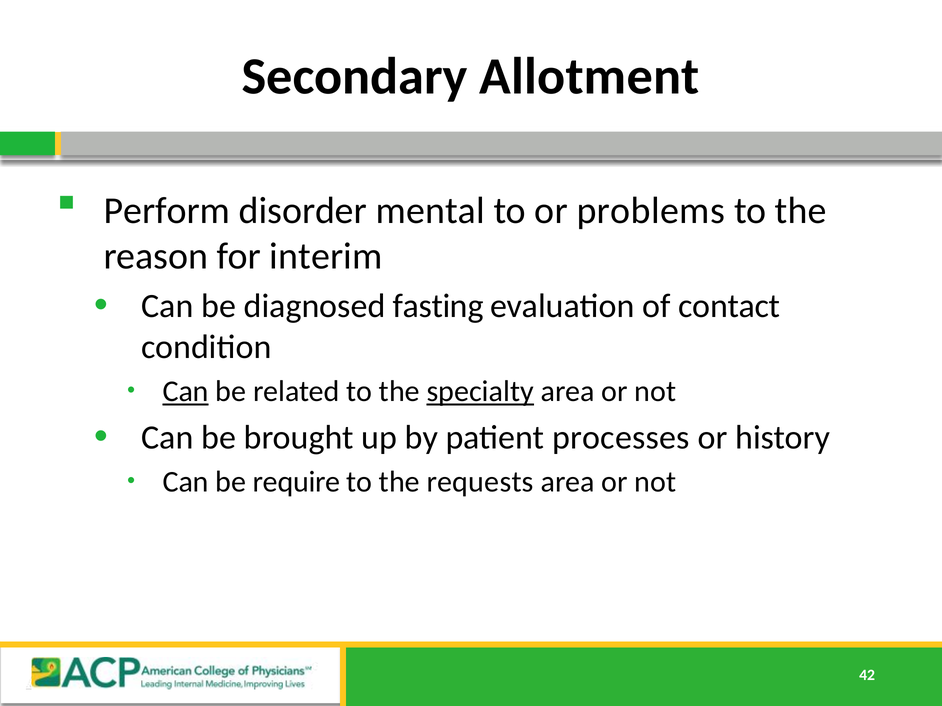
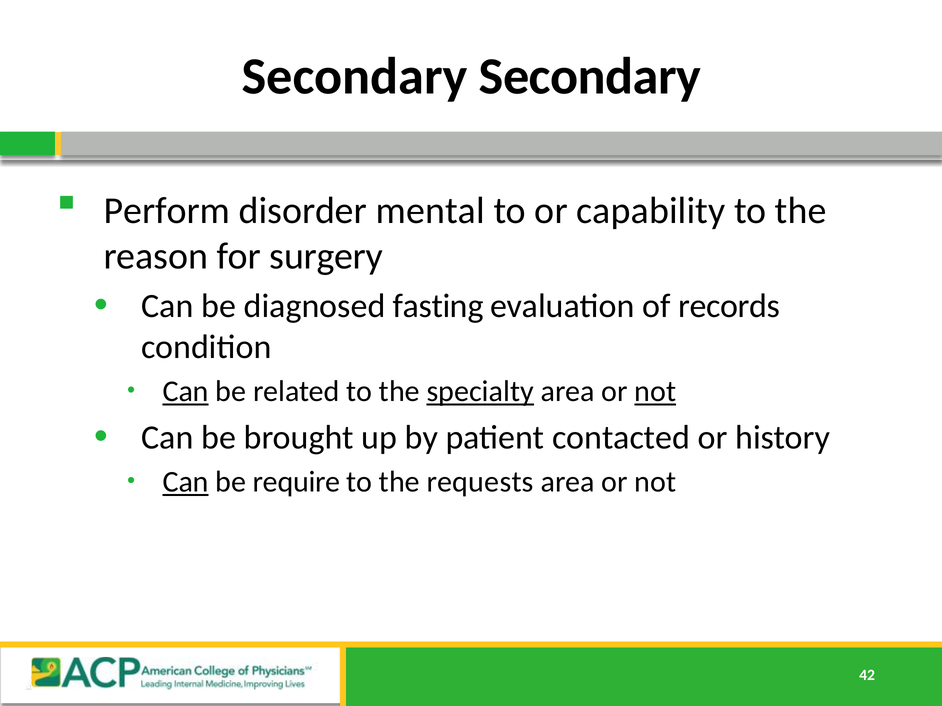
Secondary Allotment: Allotment -> Secondary (590, 77)
problems: problems -> capability (651, 211)
interim: interim -> surgery (326, 256)
contact: contact -> records (729, 306)
not underline: none -> present (655, 392)
processes: processes -> contacted (621, 438)
Can underline: none -> present (186, 482)
